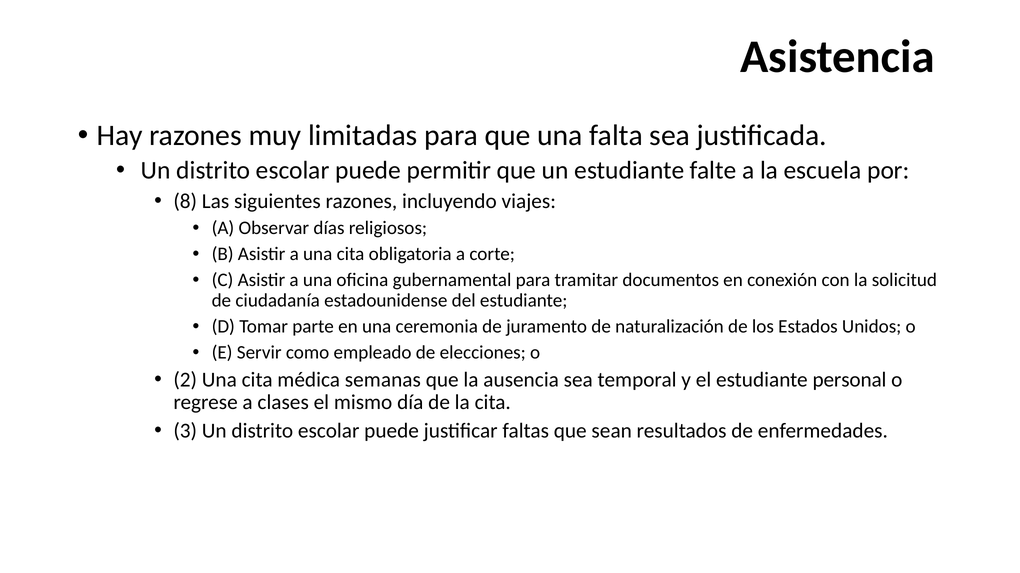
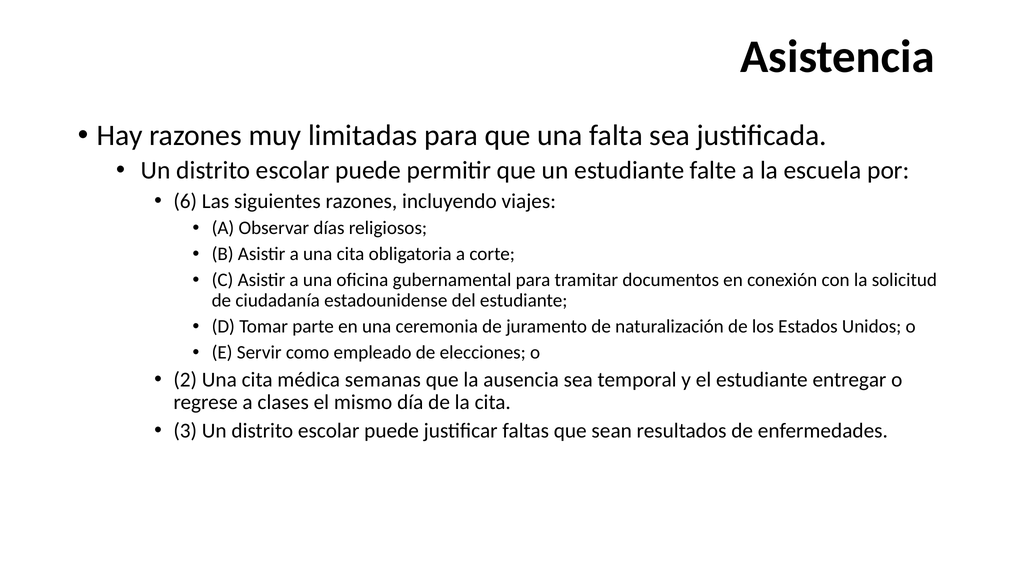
8: 8 -> 6 (185, 201)
personal: personal -> entregar (849, 380)
